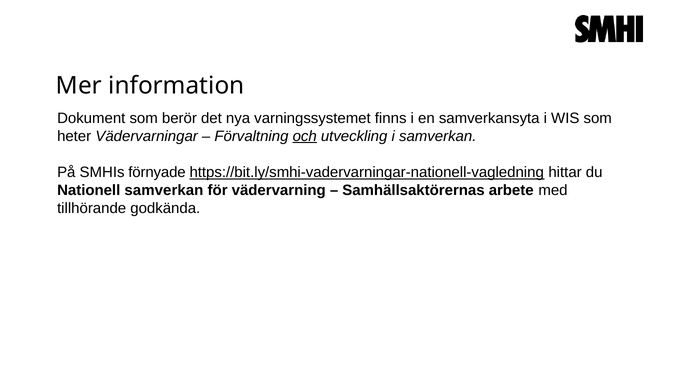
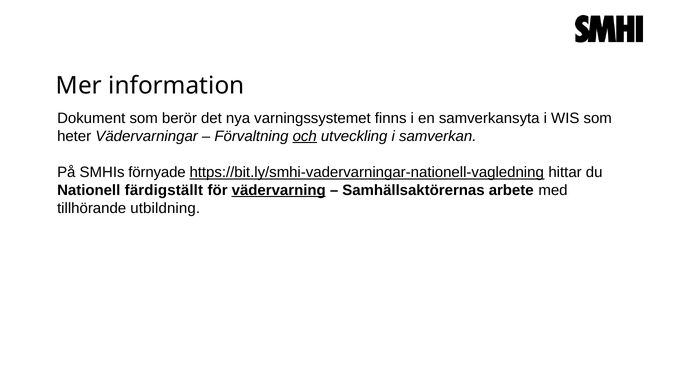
Nationell samverkan: samverkan -> färdigställt (164, 190)
vädervarning underline: none -> present (279, 190)
godkända: godkända -> utbildning (165, 208)
